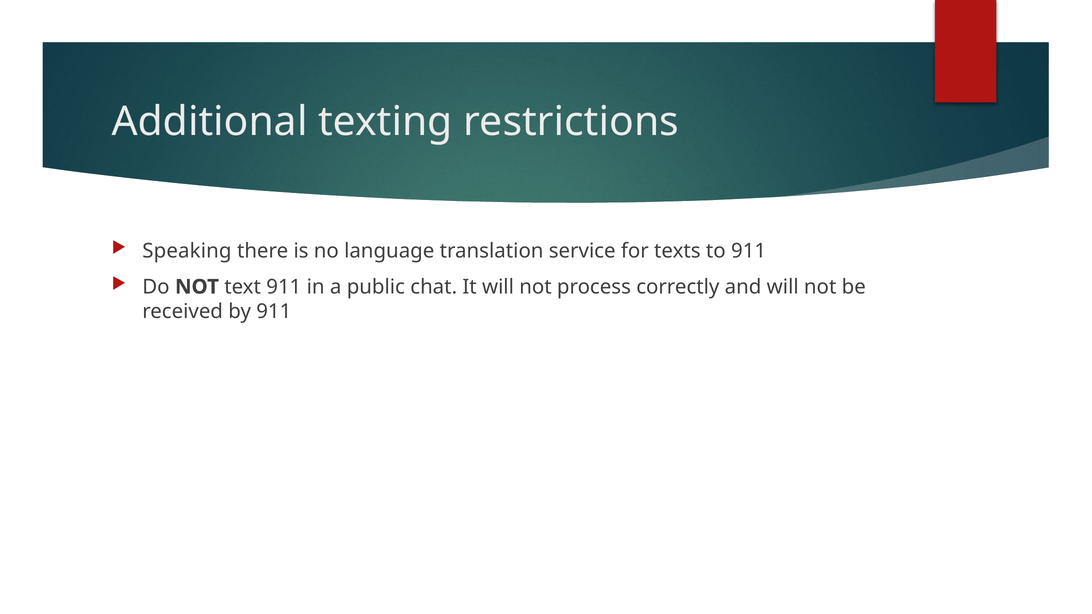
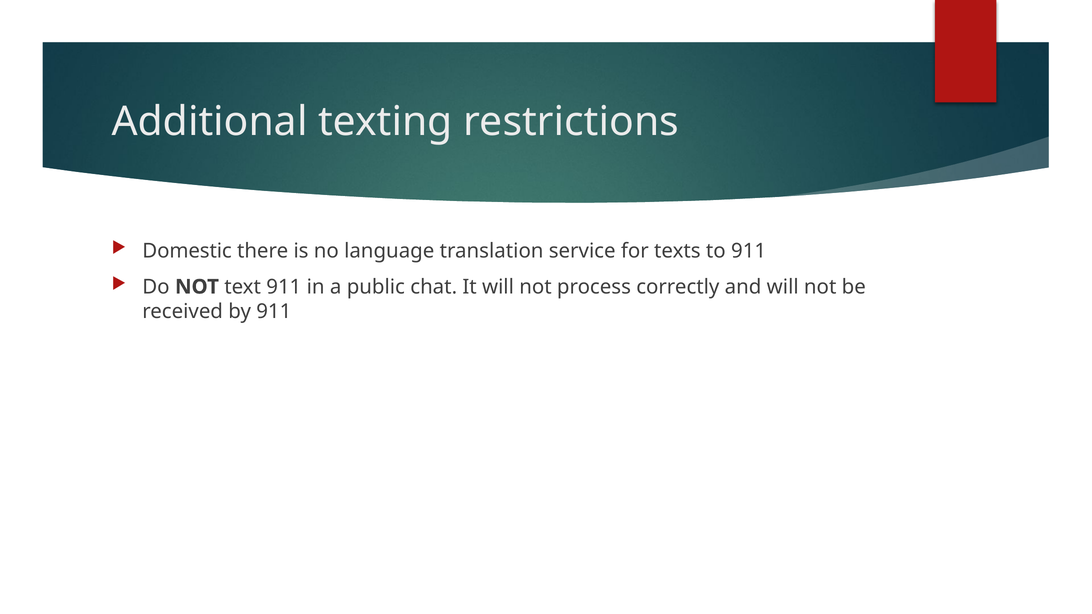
Speaking: Speaking -> Domestic (187, 251)
